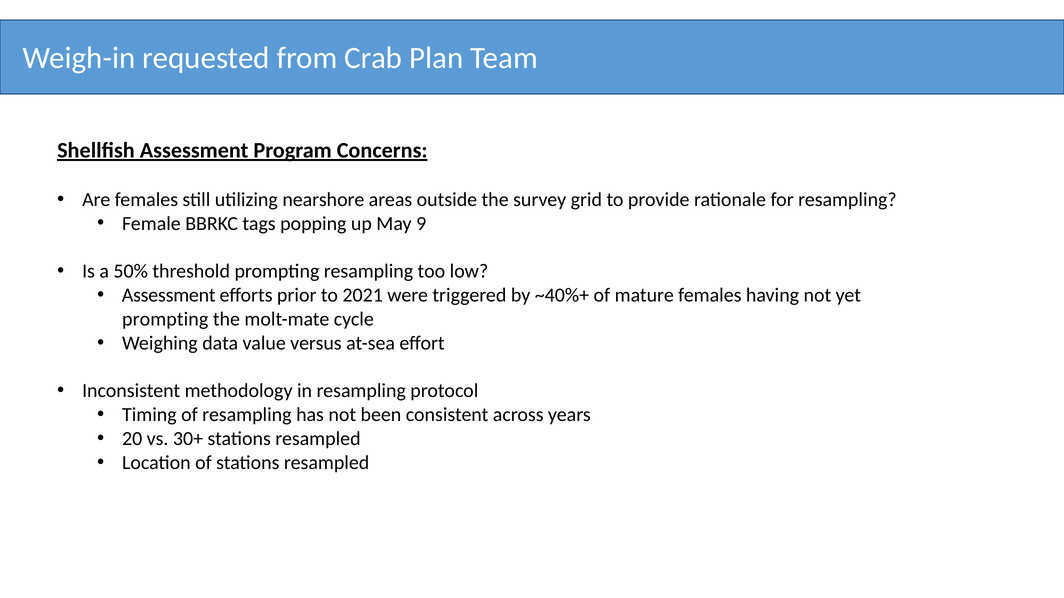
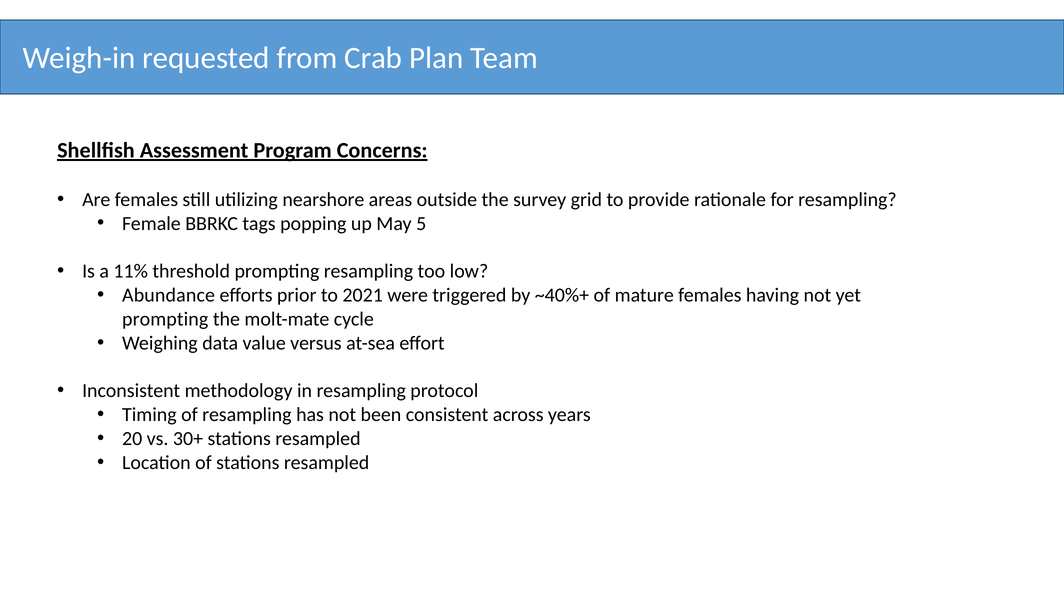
9: 9 -> 5 (421, 224)
50%: 50% -> 11% (131, 271)
Assessment: Assessment -> Abundance (169, 295)
